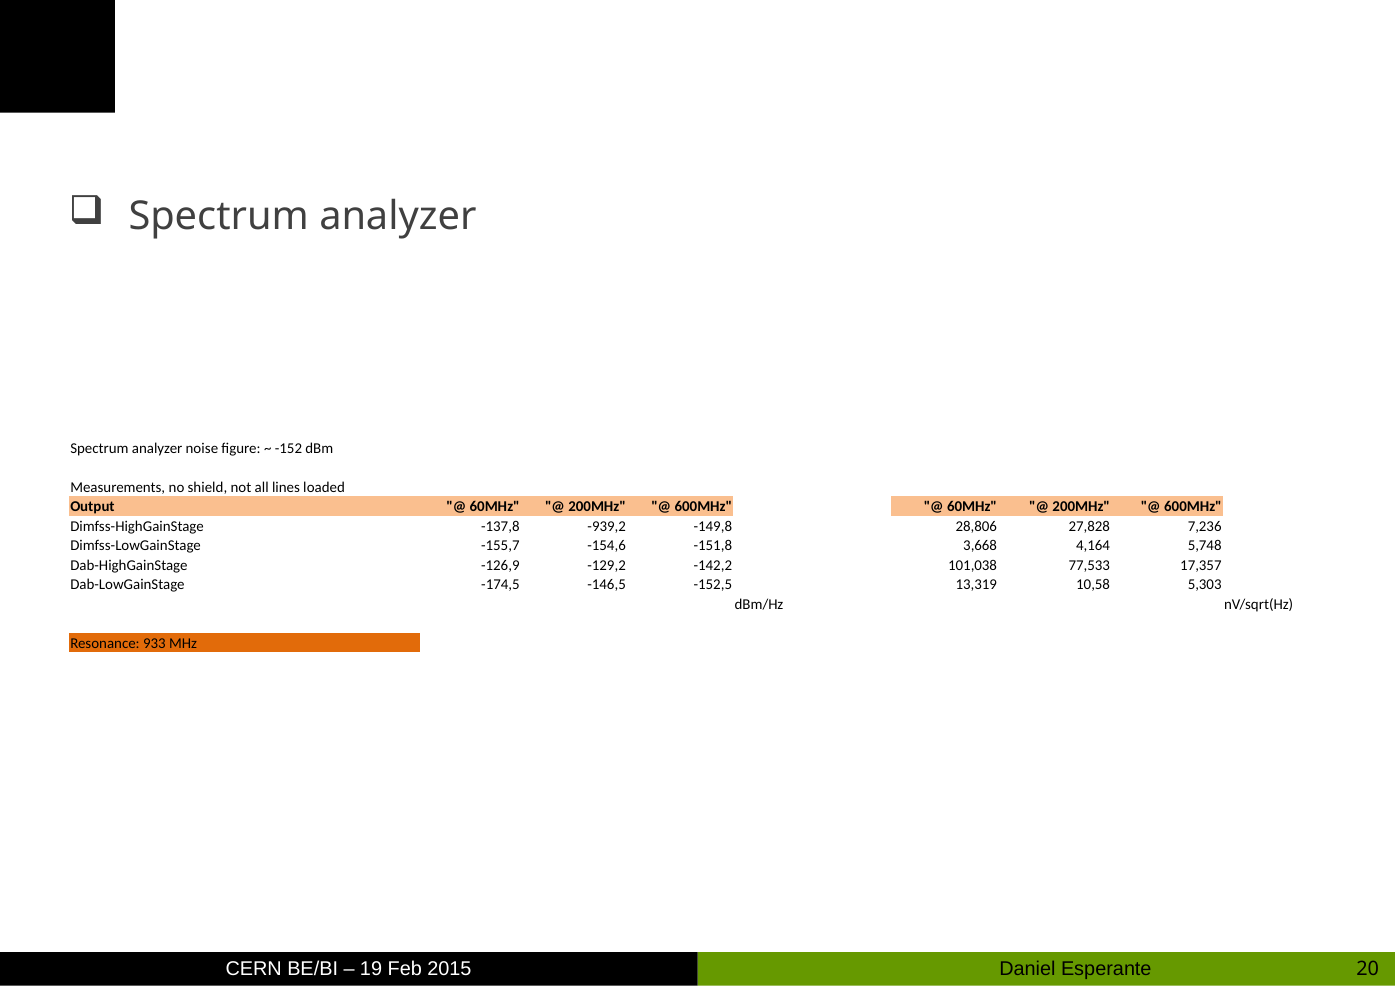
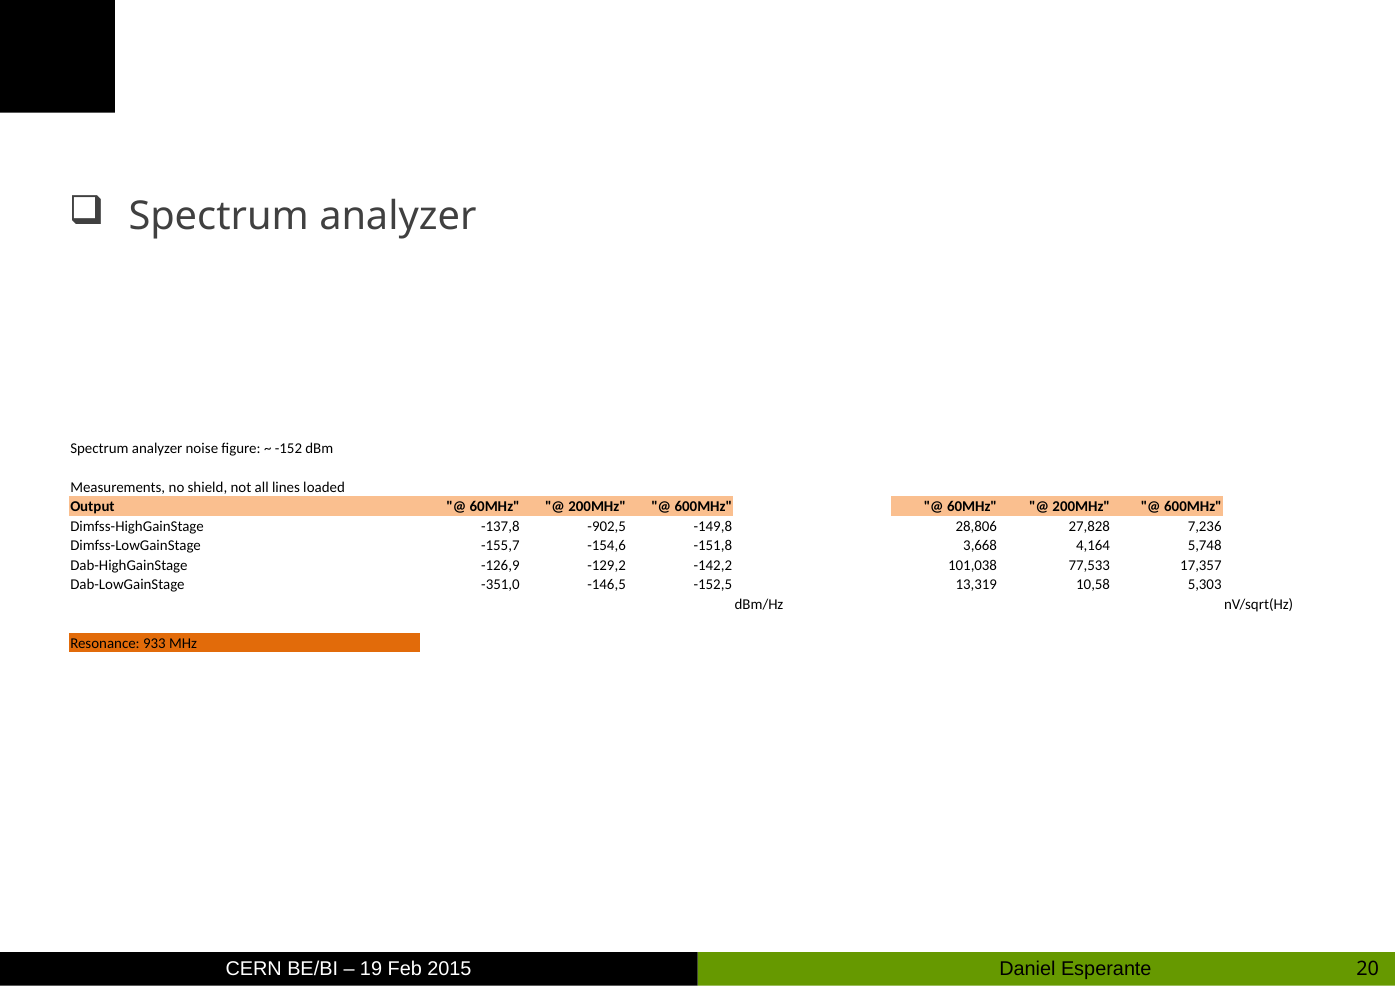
-939,2: -939,2 -> -902,5 (607, 526)
-174,5: -174,5 -> -351,0 (500, 585)
